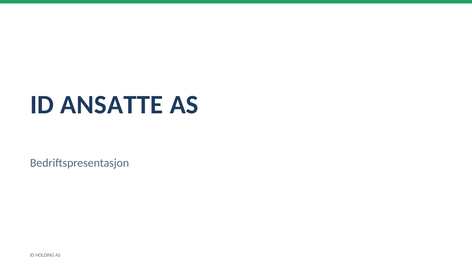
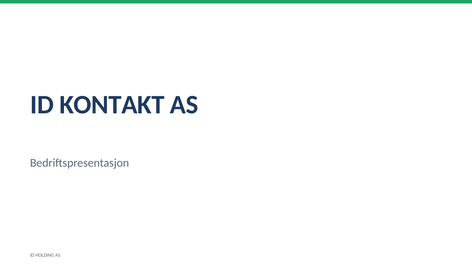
ANSATTE: ANSATTE -> KONTAKT (112, 105)
